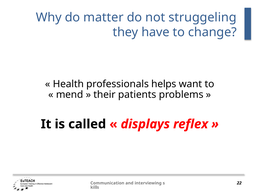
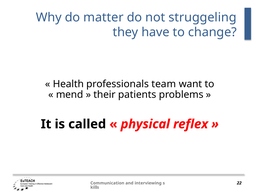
helps: helps -> team (164, 84)
displays: displays -> physical (145, 125)
